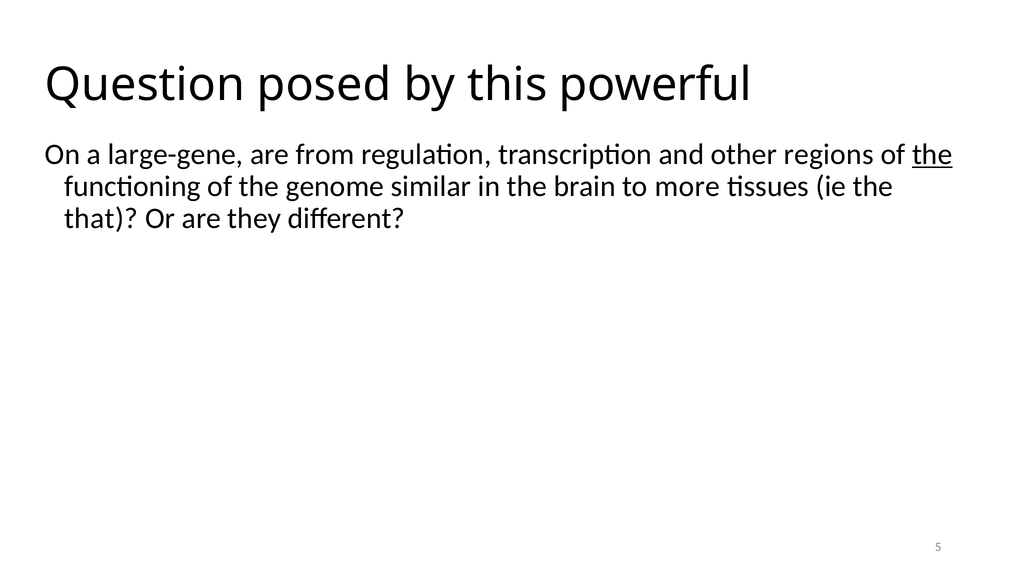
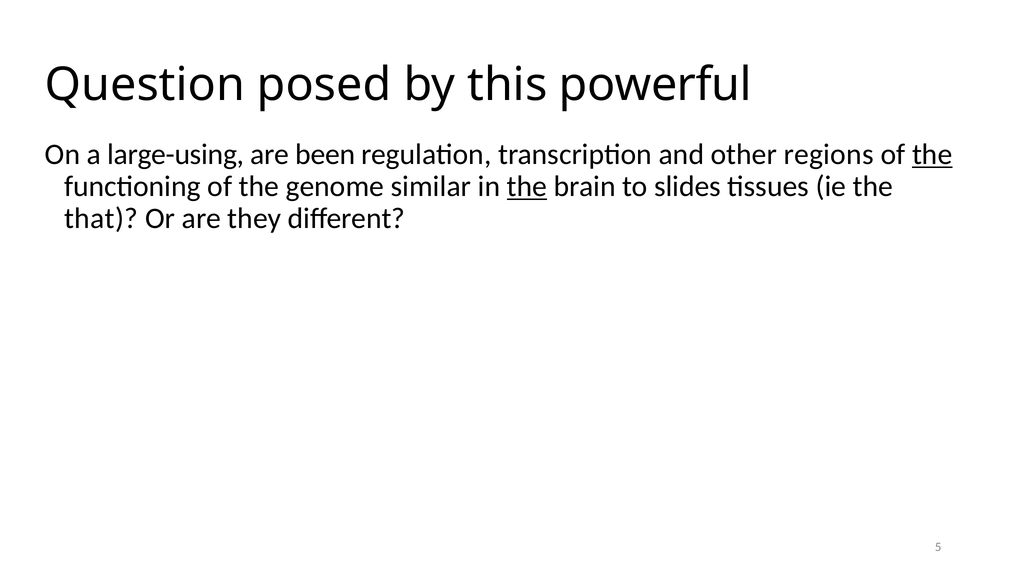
large-gene: large-gene -> large-using (176, 155)
from: from -> been (325, 155)
the underline: none -> present (527, 187)
more: more -> slides (688, 187)
